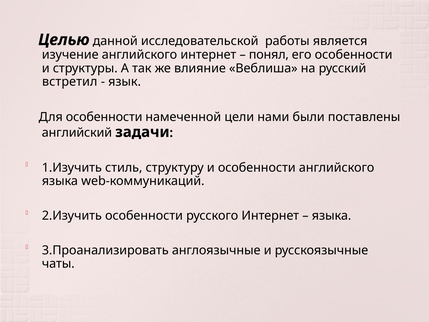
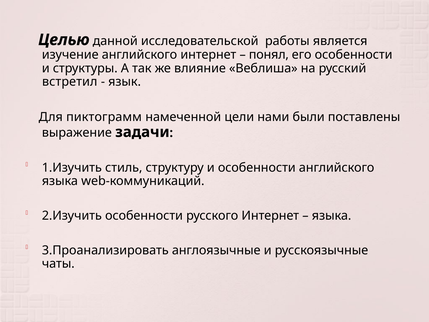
Для особенности: особенности -> пиктограмм (104, 117)
английский: английский -> выражение (77, 133)
